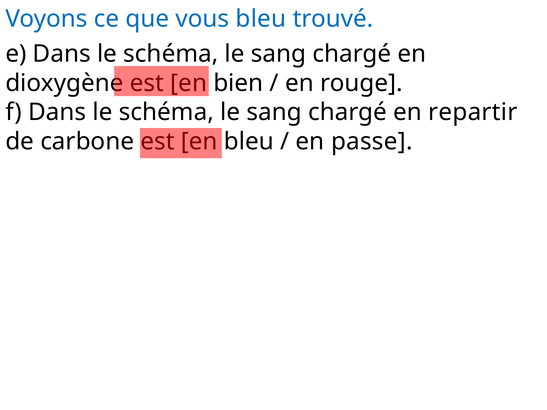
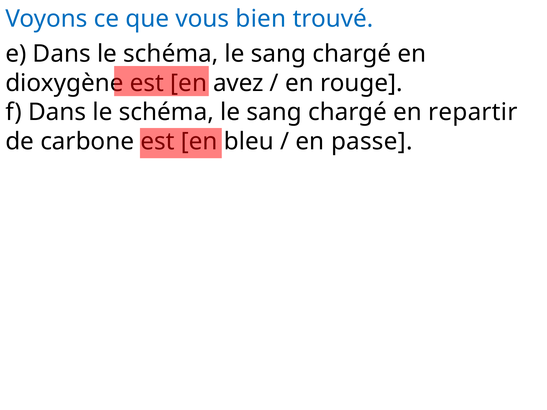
vous bleu: bleu -> bien (261, 19)
bien: bien -> avez (238, 83)
